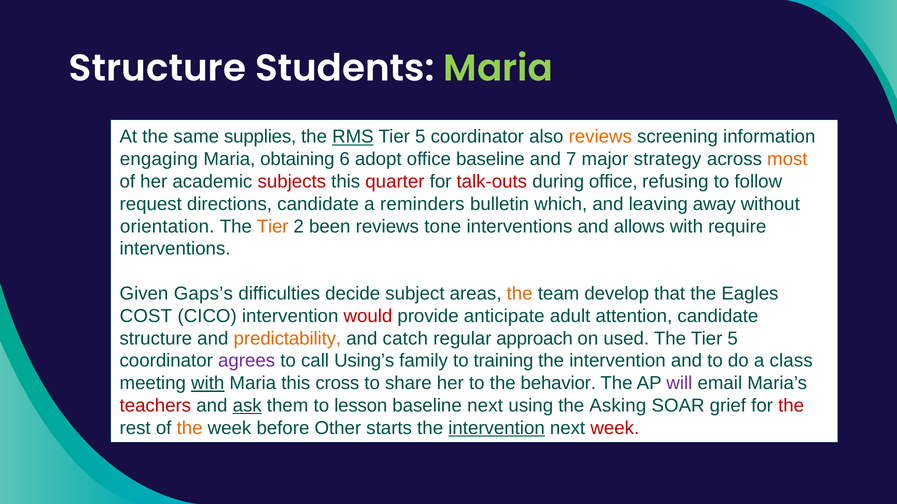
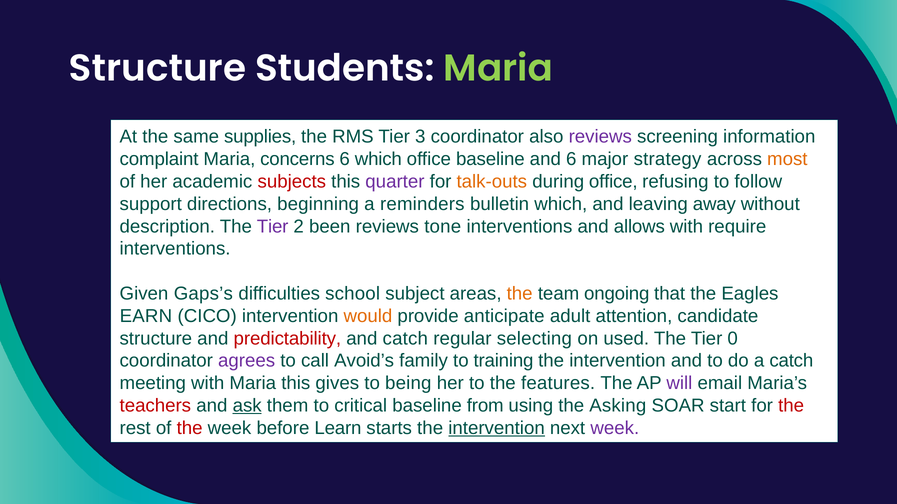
RMS underline: present -> none (353, 137)
5: 5 -> 3 (420, 137)
reviews colour: orange -> purple (600, 137)
engaging: engaging -> complaint (159, 159)
obtaining: obtaining -> concerns (297, 159)
6 adopt: adopt -> which (378, 159)
and 7: 7 -> 6 (571, 159)
quarter colour: red -> purple (395, 182)
talk-outs colour: red -> orange (492, 182)
request: request -> support (151, 204)
directions candidate: candidate -> beginning (318, 204)
orientation: orientation -> description (167, 227)
Tier colour: orange -> purple (273, 227)
decide: decide -> school (353, 294)
develop: develop -> ongoing (617, 294)
COST: COST -> EARN (146, 316)
would colour: red -> orange (368, 316)
predictability colour: orange -> red (287, 339)
approach: approach -> selecting (534, 339)
The Tier 5: 5 -> 0 (733, 339)
Using’s: Using’s -> Avoid’s (364, 361)
a class: class -> catch (791, 361)
with underline: present -> none (208, 384)
cross: cross -> gives (337, 384)
share: share -> being (408, 384)
behavior: behavior -> features (558, 384)
lesson: lesson -> critical (361, 406)
baseline next: next -> from (485, 406)
grief: grief -> start (728, 406)
the colour: orange -> red (190, 428)
Other: Other -> Learn (338, 428)
week colour: red -> purple (615, 428)
